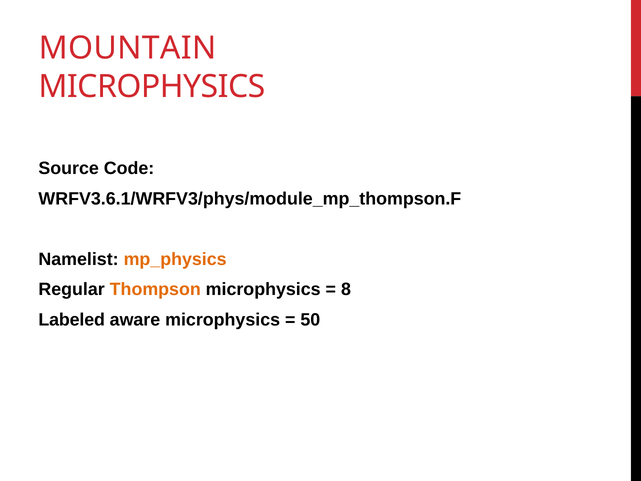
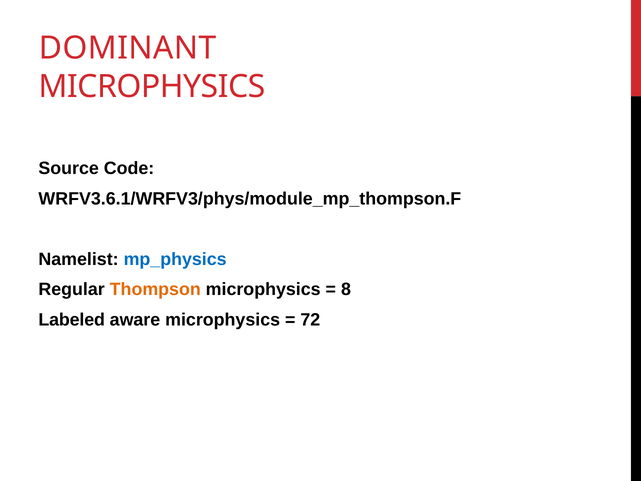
MOUNTAIN: MOUNTAIN -> DOMINANT (127, 48)
mp_physics colour: orange -> blue (175, 259)
50: 50 -> 72 (310, 320)
